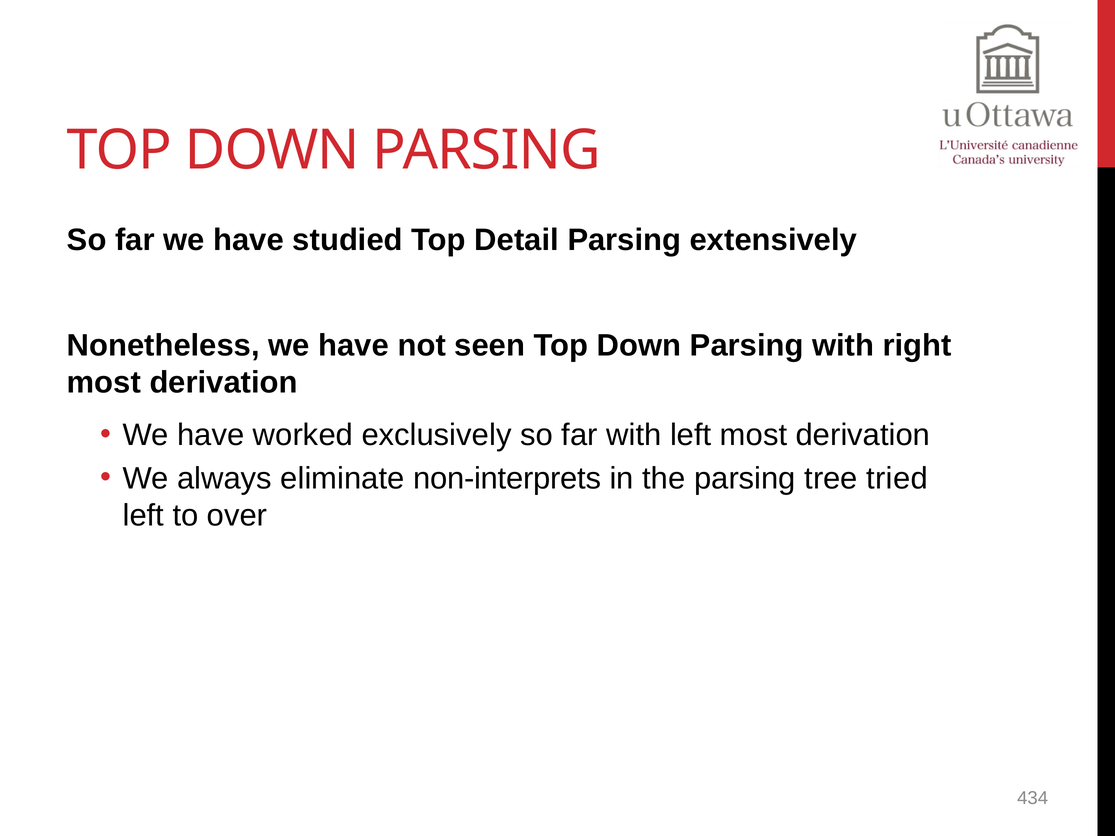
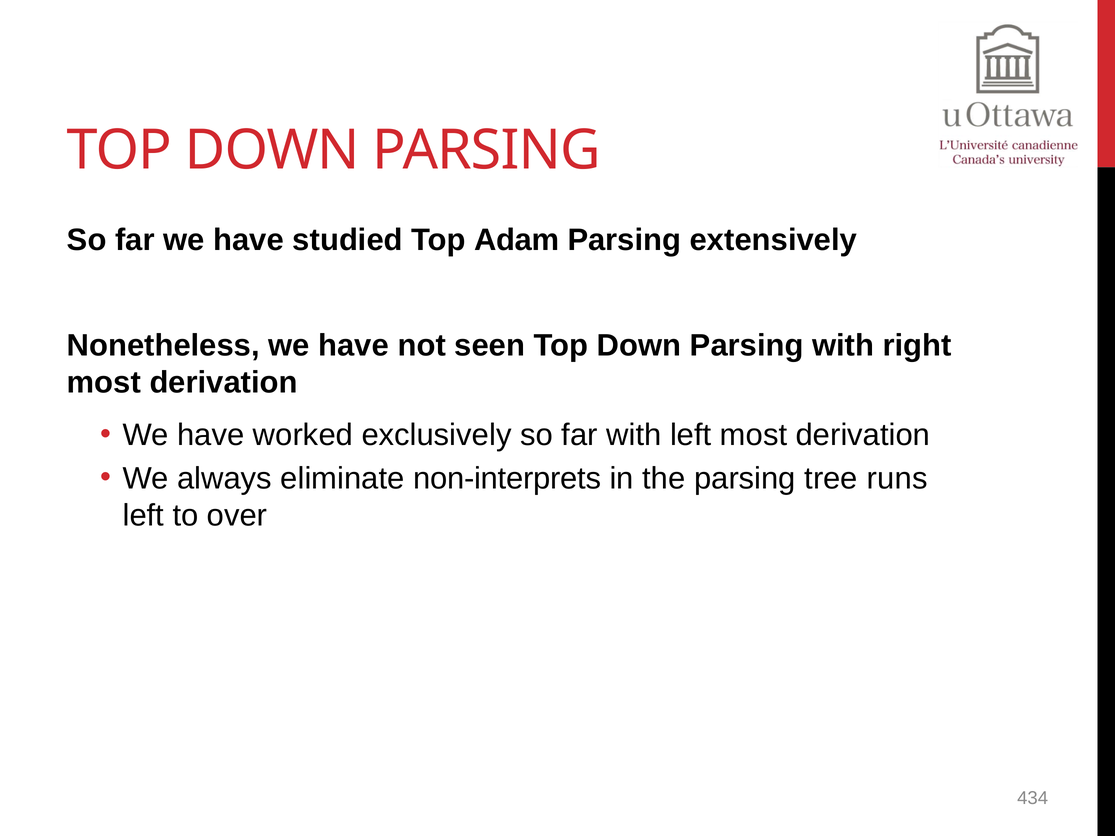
Detail: Detail -> Adam (517, 240)
tried: tried -> runs (897, 479)
